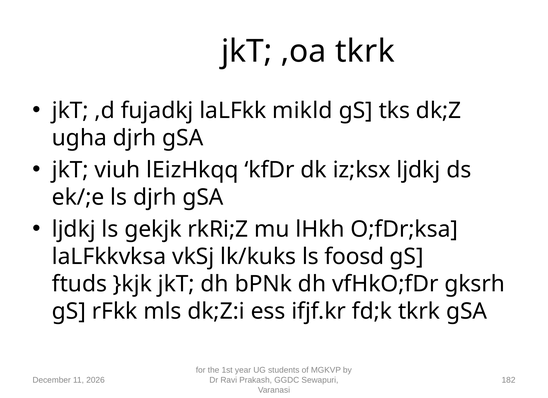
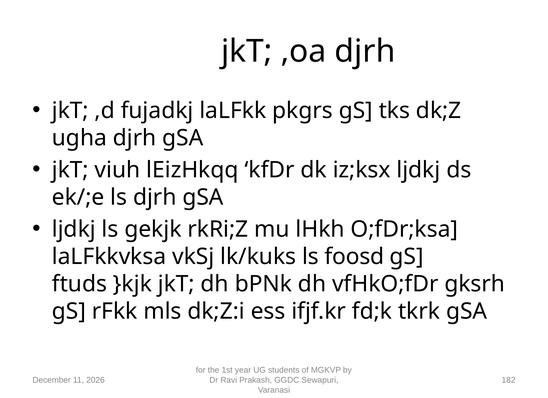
,oa tkrk: tkrk -> djrh (365, 51)
mikld: mikld -> pkgrs (302, 111)
